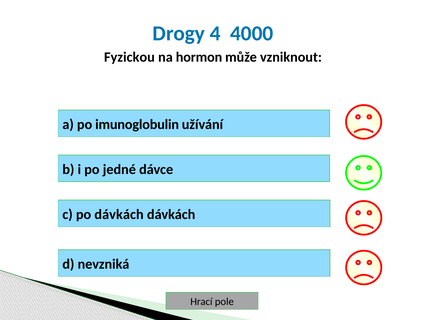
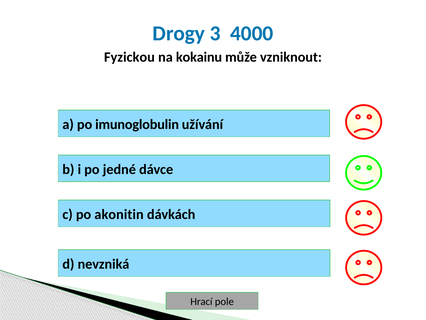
4: 4 -> 3 (215, 34)
hormon: hormon -> kokainu (199, 57)
po dávkách: dávkách -> akonitin (119, 214)
